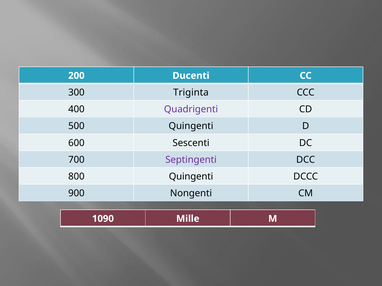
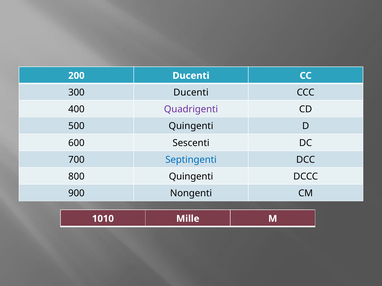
300 Triginta: Triginta -> Ducenti (191, 93)
Septingenti colour: purple -> blue (191, 160)
1090: 1090 -> 1010 (103, 219)
